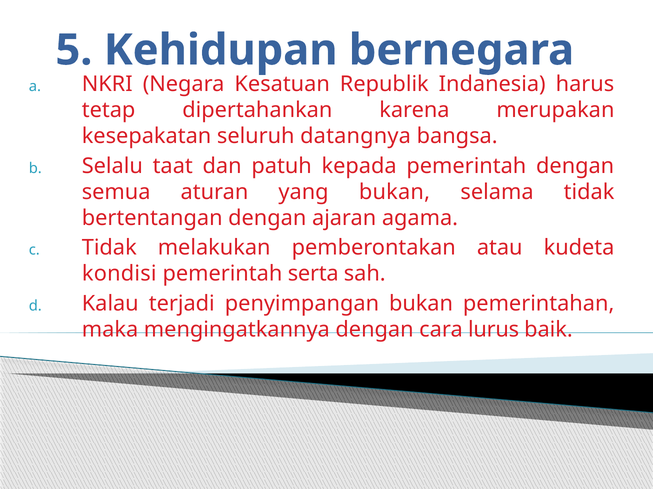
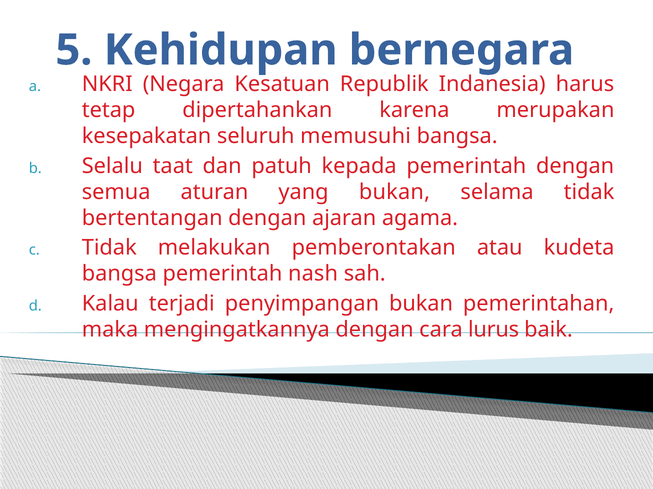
datangnya: datangnya -> memusuhi (356, 136)
kondisi: kondisi -> bangsa (119, 274)
serta: serta -> nash (313, 274)
